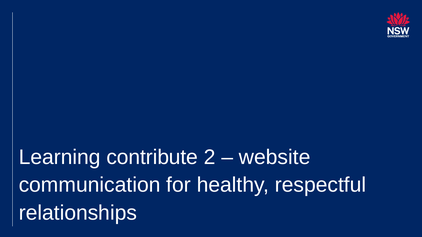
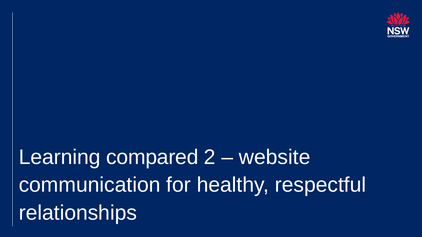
contribute: contribute -> compared (152, 157)
